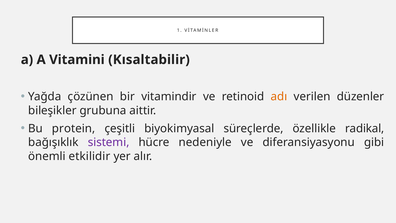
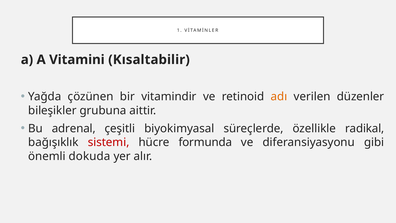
protein: protein -> adrenal (74, 128)
sistemi colour: purple -> red (109, 142)
nedeniyle: nedeniyle -> formunda (205, 142)
etkilidir: etkilidir -> dokuda (90, 156)
